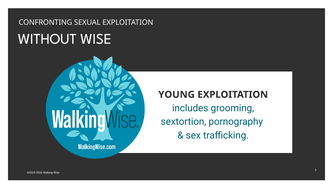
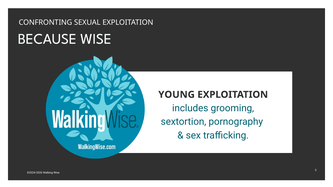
WITHOUT: WITHOUT -> BECAUSE (47, 39)
